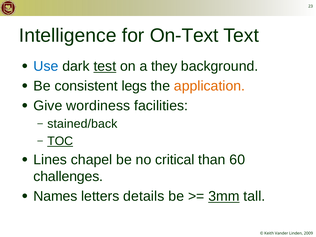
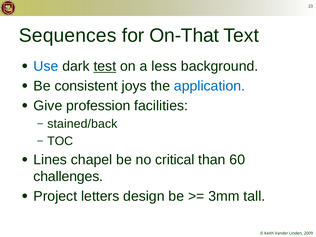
Intelligence: Intelligence -> Sequences (68, 36)
On-Text: On-Text -> On-That (184, 36)
they: they -> less (164, 66)
legs: legs -> joys (134, 86)
application colour: orange -> blue (210, 86)
wordiness: wordiness -> profession (98, 106)
TOC underline: present -> none (60, 141)
Names: Names -> Project (55, 196)
details: details -> design (144, 196)
3mm underline: present -> none (224, 196)
